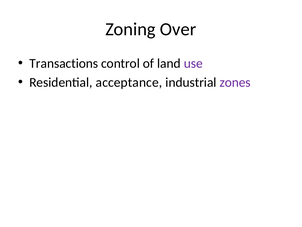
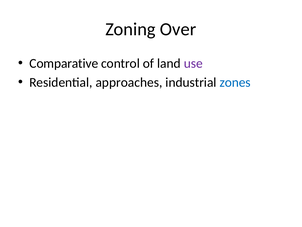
Transactions: Transactions -> Comparative (64, 63)
acceptance: acceptance -> approaches (129, 82)
zones colour: purple -> blue (235, 82)
